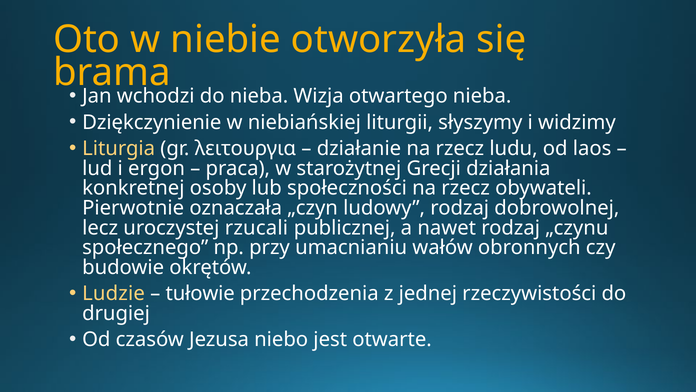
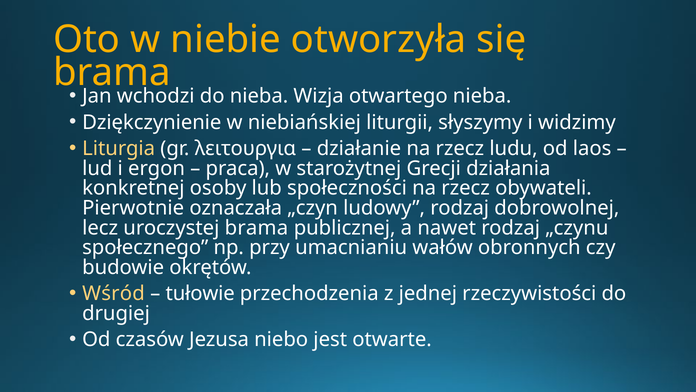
uroczystej rzucali: rzucali -> brama (256, 228)
Ludzie: Ludzie -> Wśród (114, 293)
